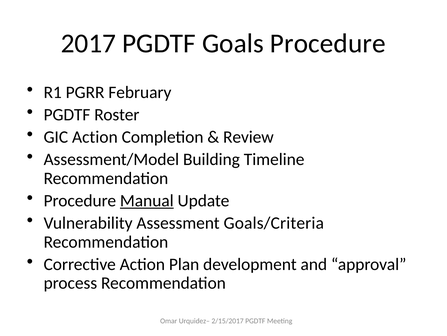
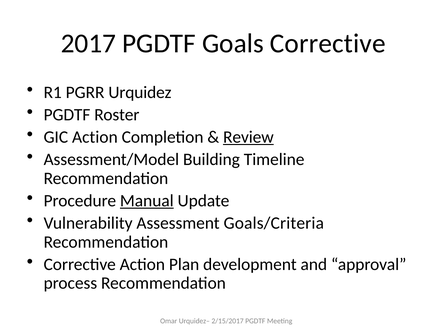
Goals Procedure: Procedure -> Corrective (328, 43)
February: February -> Urquidez (140, 92)
Review underline: none -> present (248, 137)
